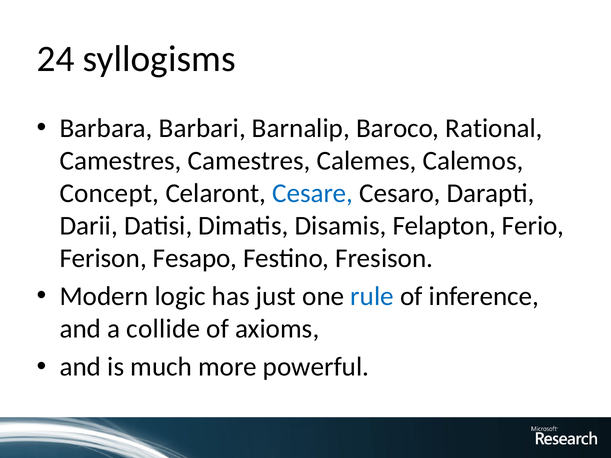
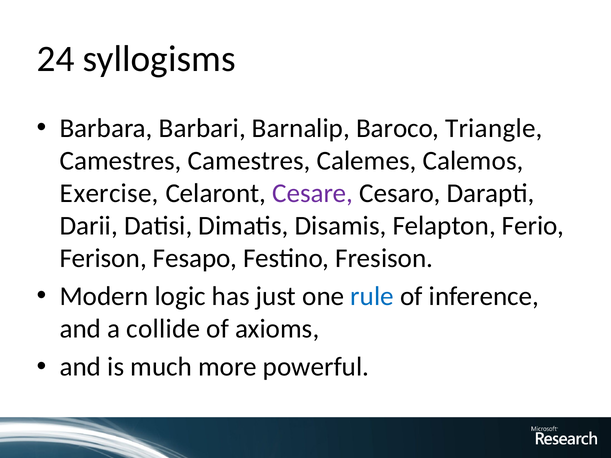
Rational: Rational -> Triangle (494, 128)
Concept: Concept -> Exercise (109, 193)
Cesare colour: blue -> purple (313, 193)
